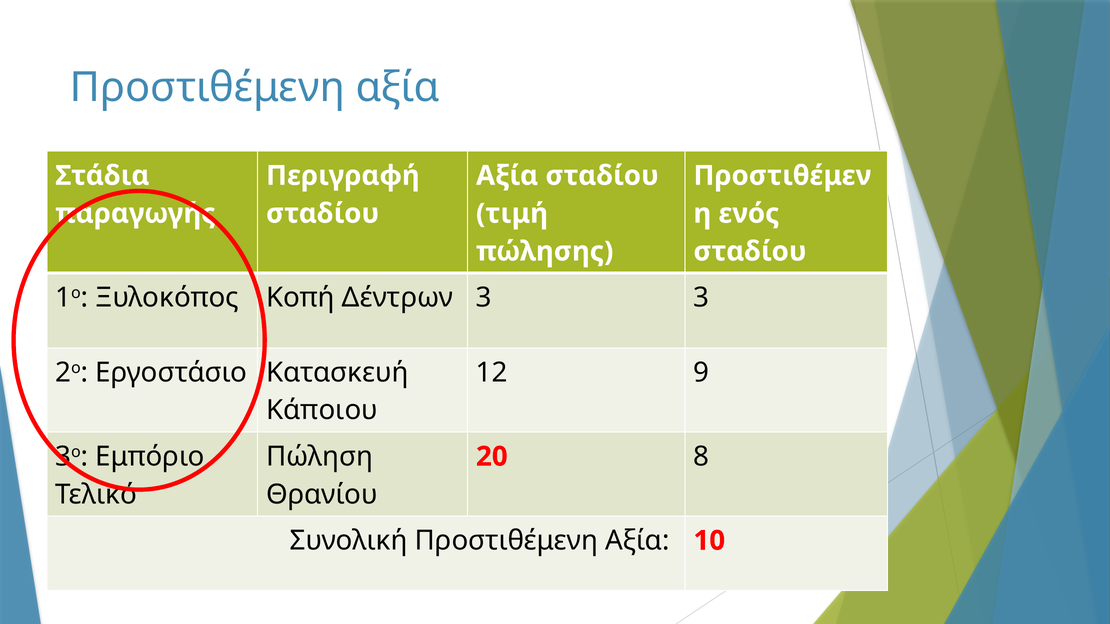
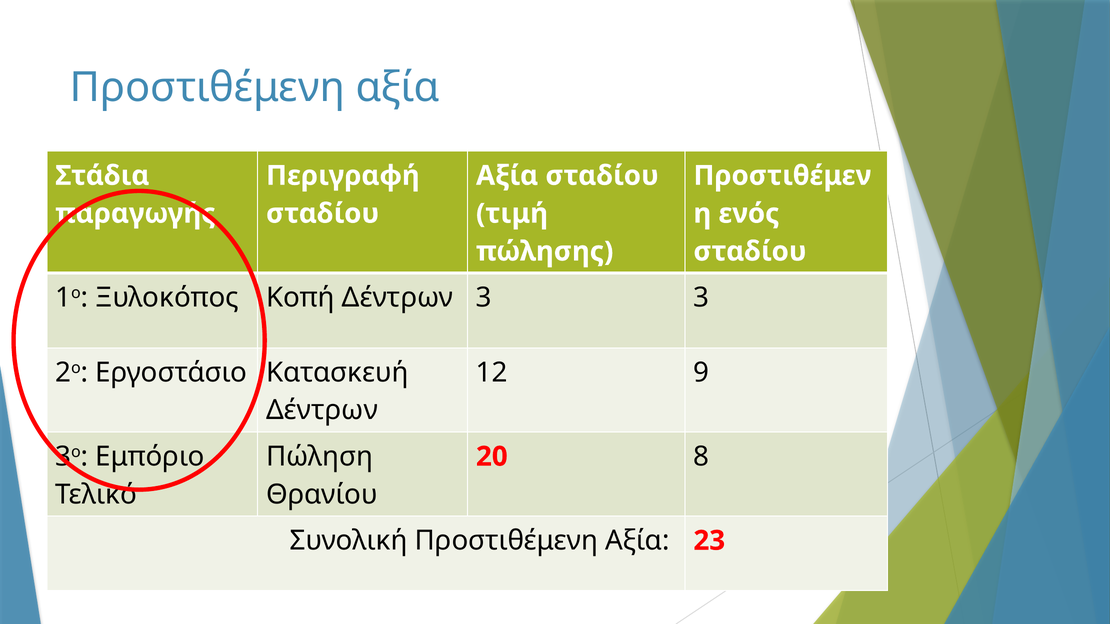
Κάποιου: Κάποιου -> Δέντρων (322, 411)
10: 10 -> 23 (709, 541)
